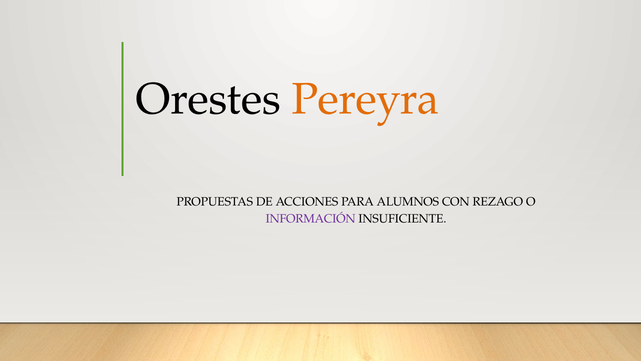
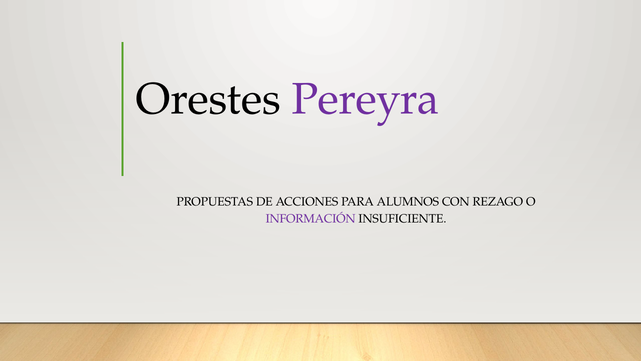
Pereyra colour: orange -> purple (365, 99)
